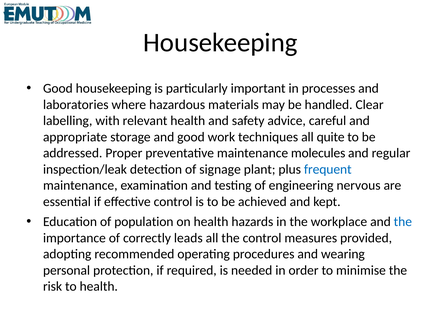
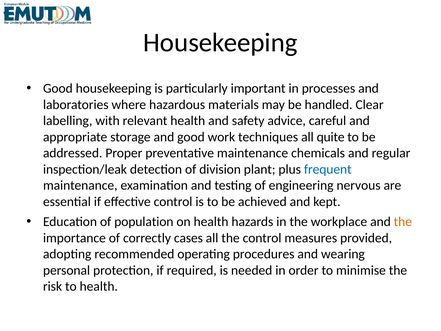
molecules: molecules -> chemicals (318, 153)
signage: signage -> division (220, 169)
the colour: blue -> orange (403, 222)
leads: leads -> cases (188, 238)
